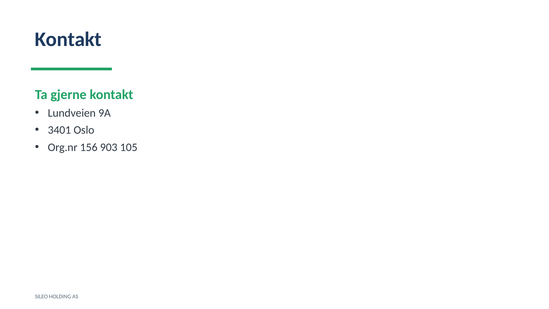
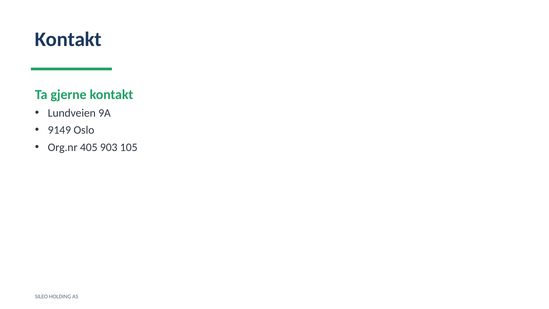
3401: 3401 -> 9149 (59, 130)
156: 156 -> 405 (89, 147)
